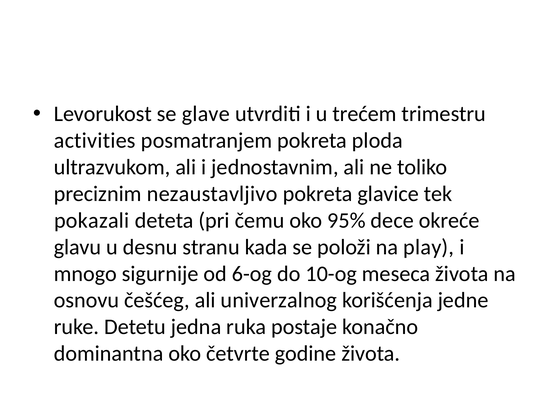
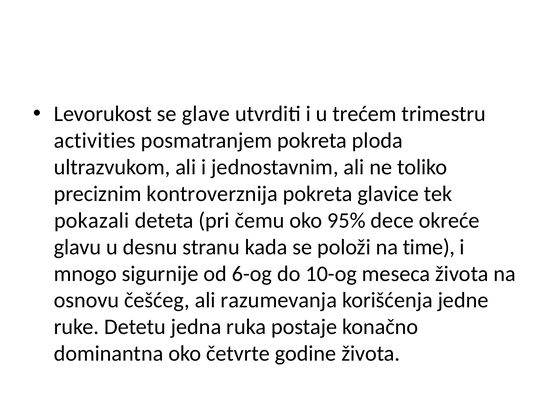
nezaustavljivo: nezaustavljivo -> kontroverznija (212, 194)
play: play -> time (429, 247)
univerzalnog: univerzalnog -> razumevanja (279, 301)
